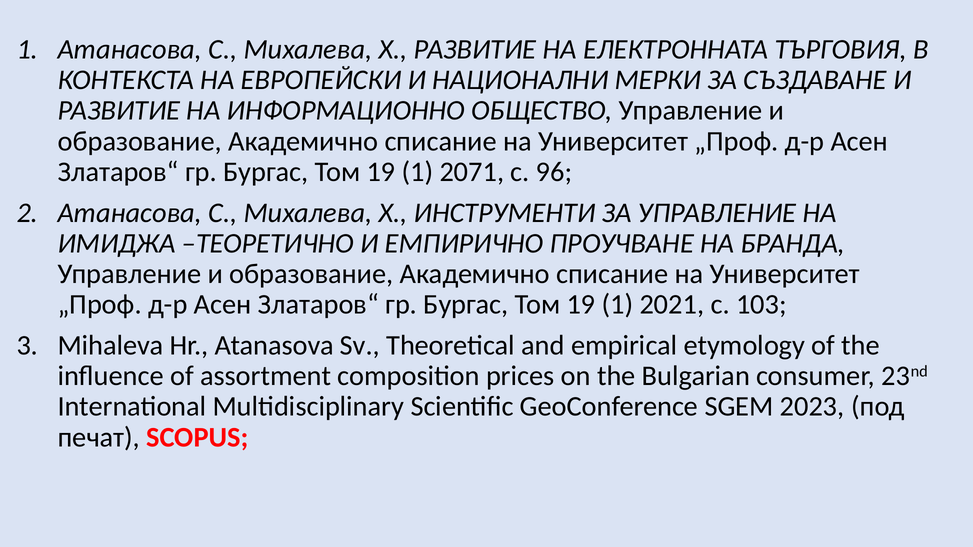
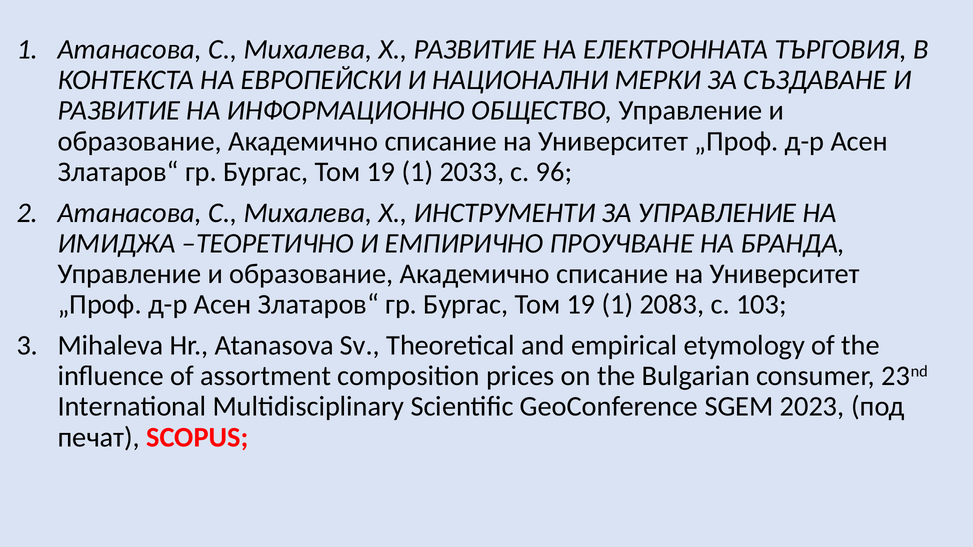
2071: 2071 -> 2033 (472, 172)
2021: 2021 -> 2083 (672, 305)
